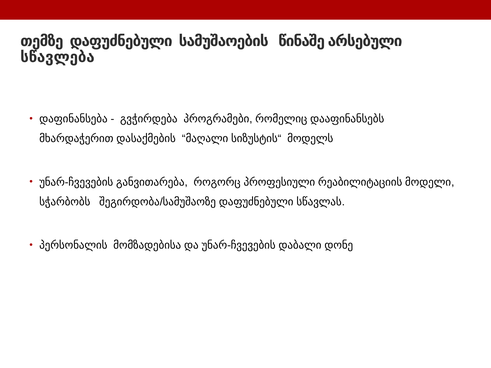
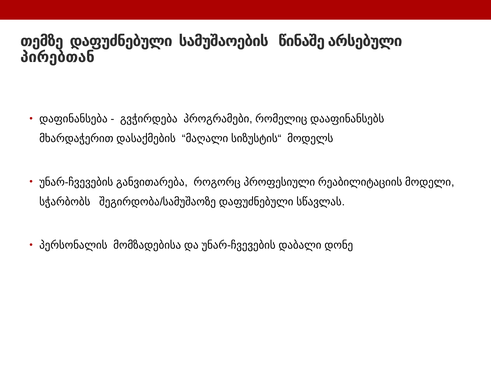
სწავლება: სწავლება -> პირებთან (57, 57)
